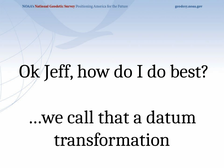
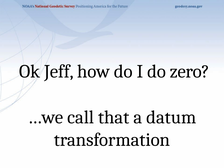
best: best -> zero (190, 71)
